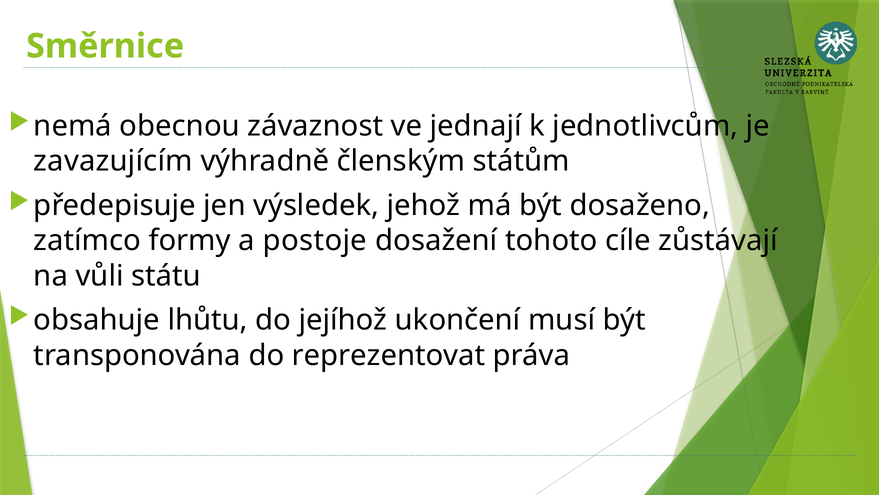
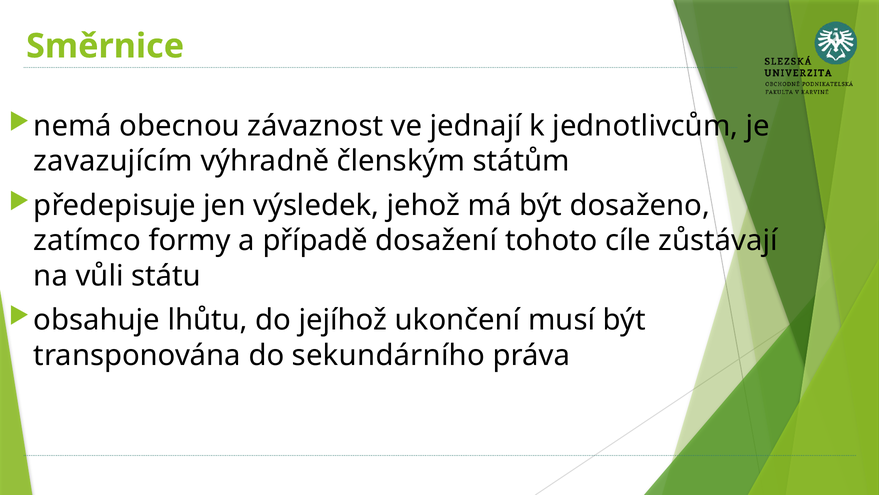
postoje: postoje -> případě (315, 240)
reprezentovat: reprezentovat -> sekundárního (388, 355)
